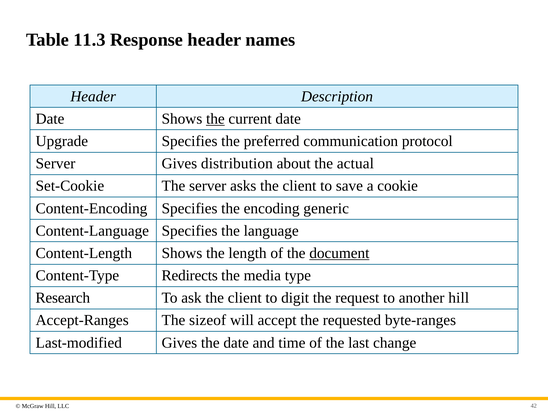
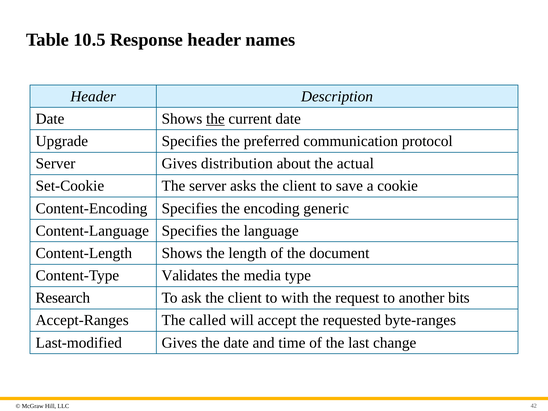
11.3: 11.3 -> 10.5 (90, 40)
document underline: present -> none (339, 253)
Redirects: Redirects -> Validates (190, 276)
digit: digit -> with (295, 298)
another hill: hill -> bits (459, 298)
sizeof: sizeof -> called (208, 320)
